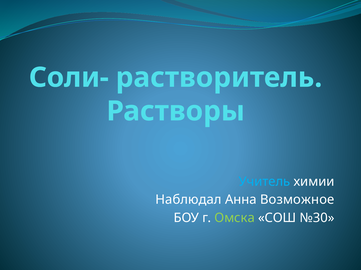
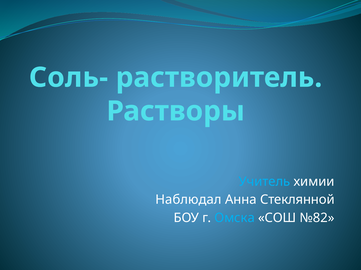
Соли-: Соли- -> Соль- (69, 78)
Возможное: Возможное -> Стеклянной (297, 200)
Омска colour: light green -> light blue (235, 218)
№30: №30 -> №82 (317, 218)
